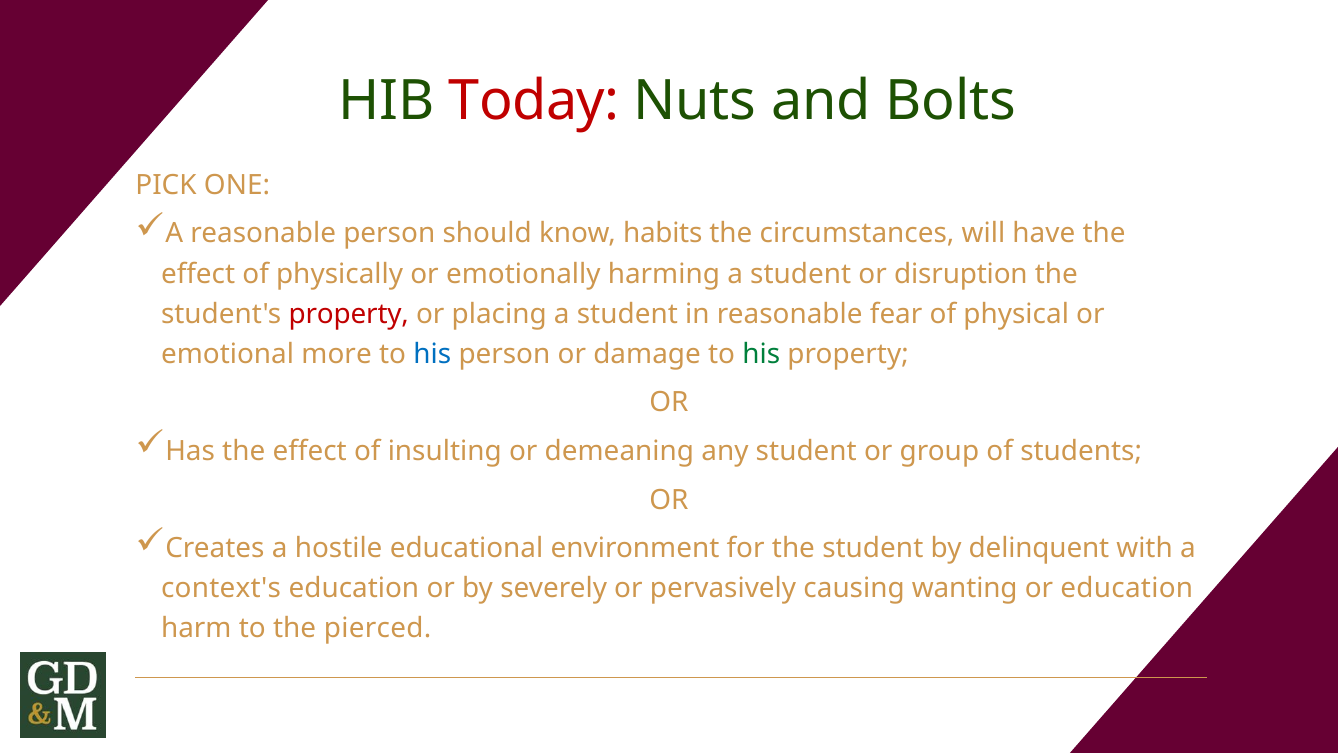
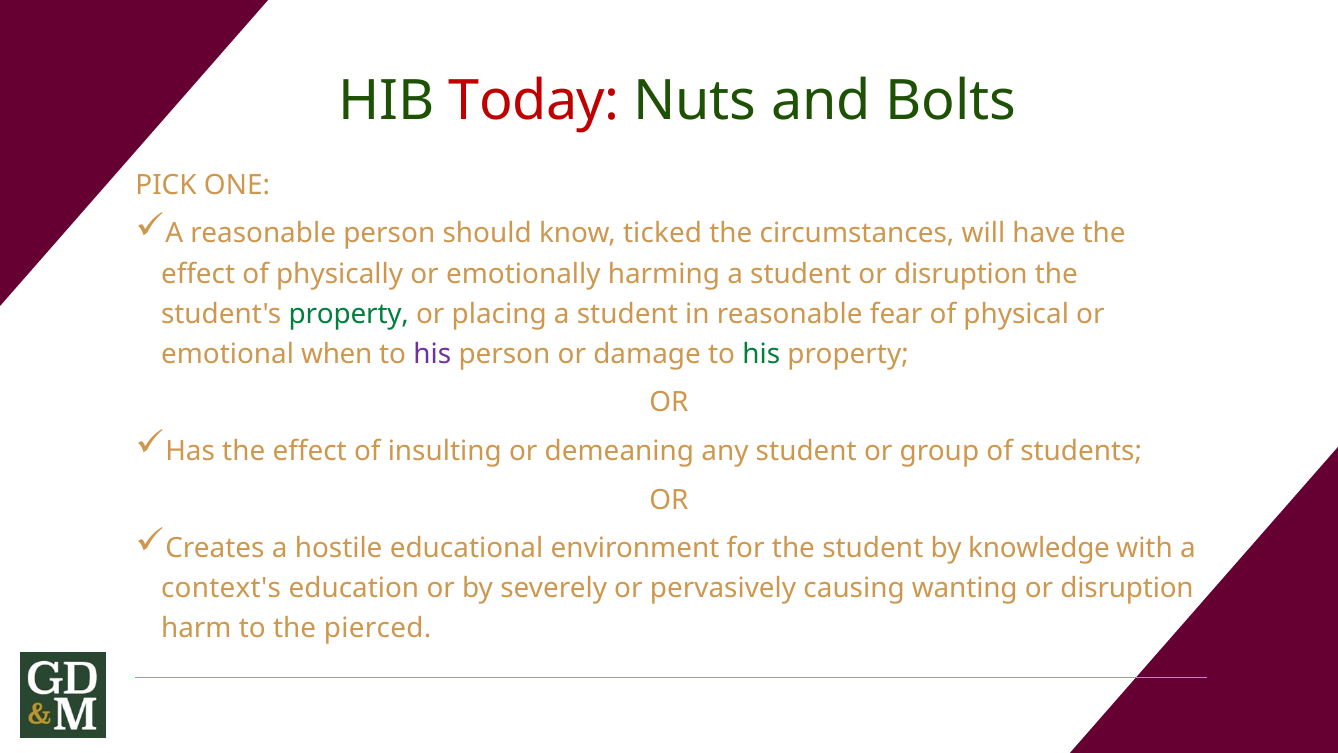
habits: habits -> ticked (663, 234)
property colour: red -> green (349, 314)
more: more -> when (337, 354)
his colour: blue -> purple (432, 354)
delinquent: delinquent -> knowledge (1039, 548)
education: education -> disruption (1127, 588)
